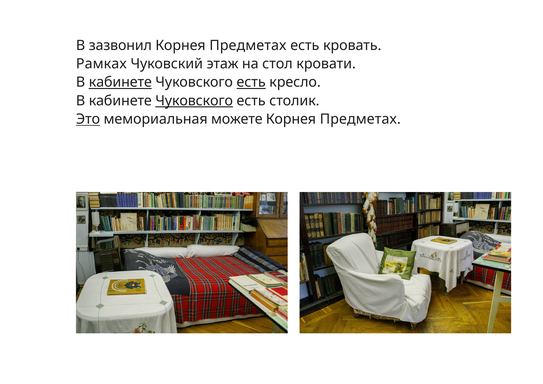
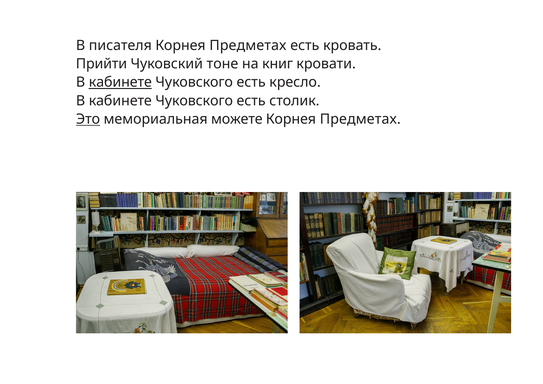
зазвонил: зазвонил -> писателя (120, 45)
Рамках: Рамках -> Прийти (101, 64)
этаж: этаж -> тоне (222, 64)
стол: стол -> книг (278, 64)
есть underline: present -> none (251, 82)
Чуковского underline: present -> none (194, 101)
